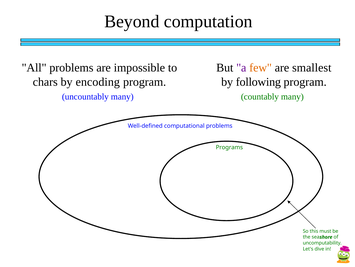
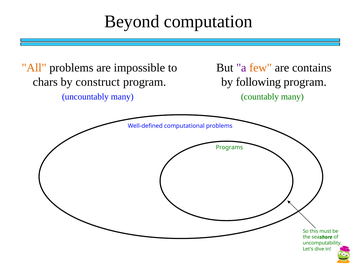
All colour: black -> orange (34, 68)
smallest: smallest -> contains (312, 68)
encoding: encoding -> construct (98, 82)
